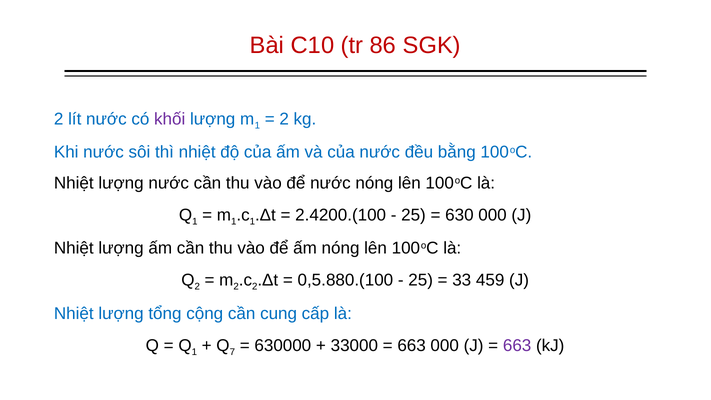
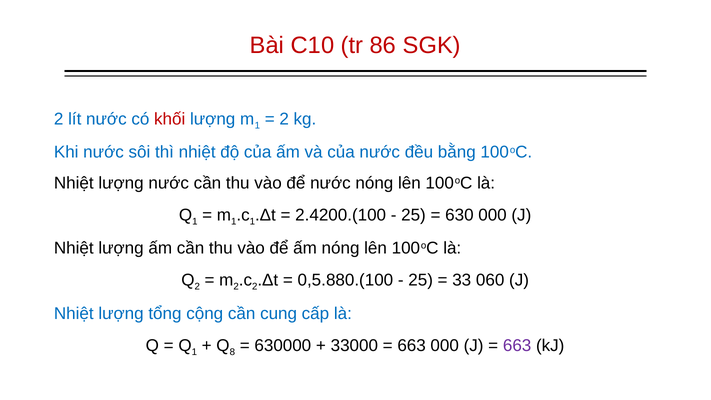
khối colour: purple -> red (170, 119)
459: 459 -> 060 (490, 280)
7: 7 -> 8 (232, 352)
